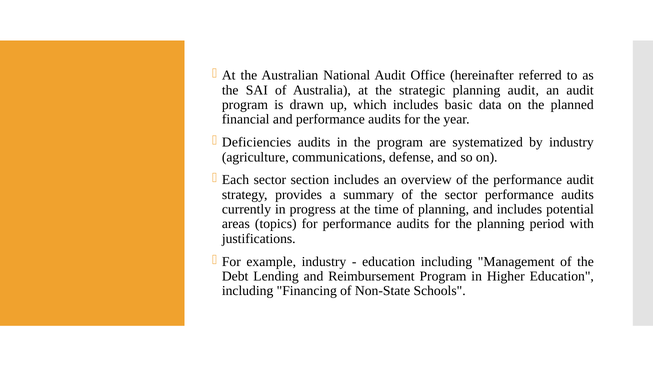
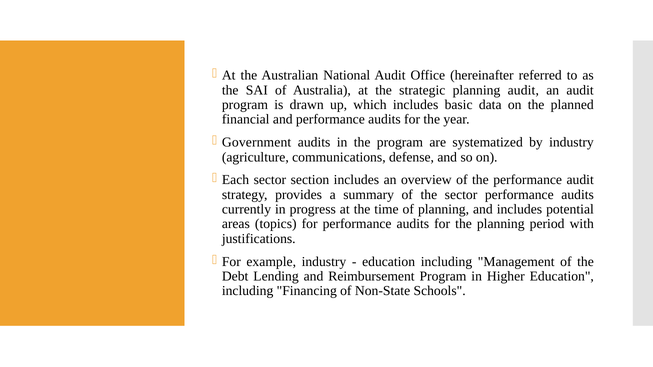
Deficiencies: Deficiencies -> Government (257, 142)
